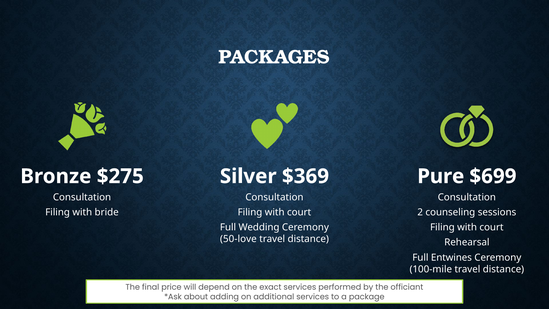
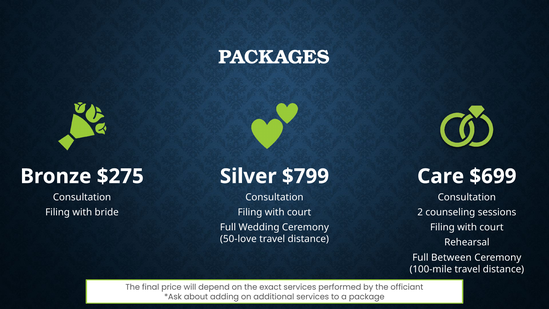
$369: $369 -> $799 (305, 176)
Pure: Pure -> Care (441, 176)
Entwines: Entwines -> Between (451, 257)
